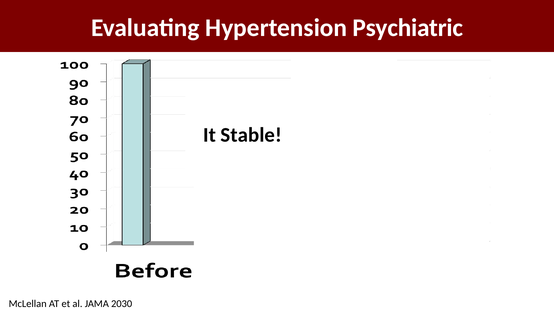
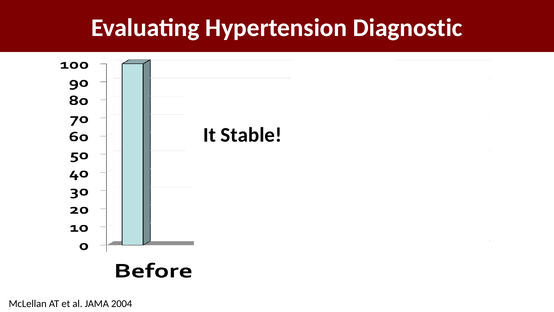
Psychiatric: Psychiatric -> Diagnostic (408, 28)
2030: 2030 -> 2004 (122, 303)
